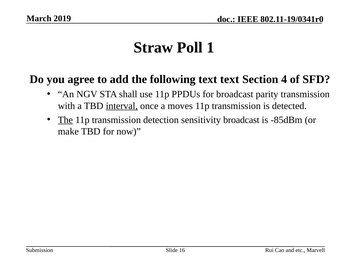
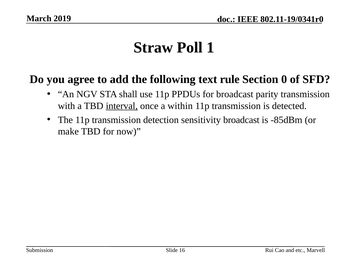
text text: text -> rule (230, 79)
4: 4 -> 0 (284, 79)
moves: moves -> within (180, 106)
The underline: present -> none (65, 120)
